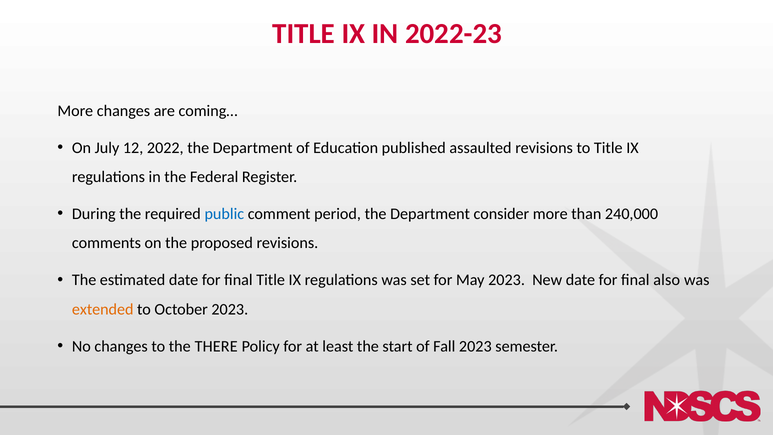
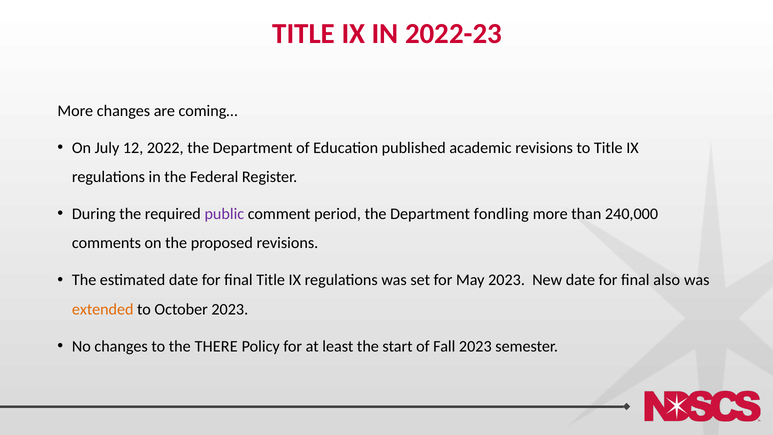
assaulted: assaulted -> academic (481, 148)
public colour: blue -> purple (224, 214)
consider: consider -> fondling (501, 214)
